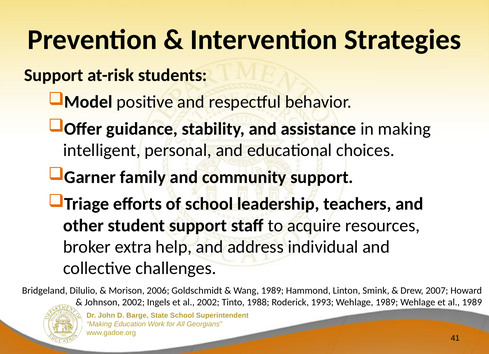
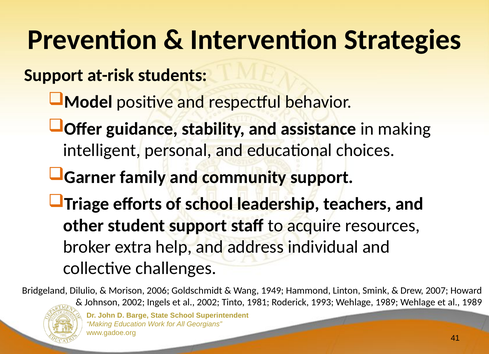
Wang 1989: 1989 -> 1949 (272, 290)
1988: 1988 -> 1981 (258, 302)
